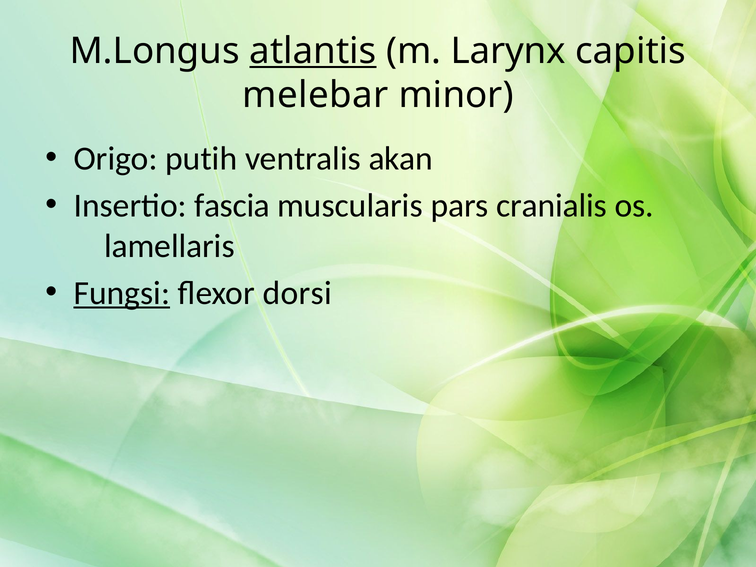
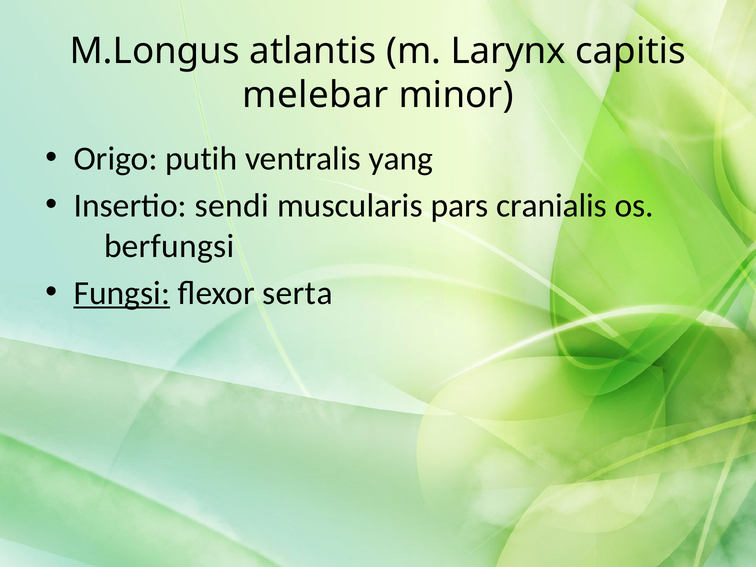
atlantis underline: present -> none (313, 51)
akan: akan -> yang (401, 159)
fascia: fascia -> sendi (232, 206)
lamellaris: lamellaris -> berfungsi (169, 246)
dorsi: dorsi -> serta (298, 293)
